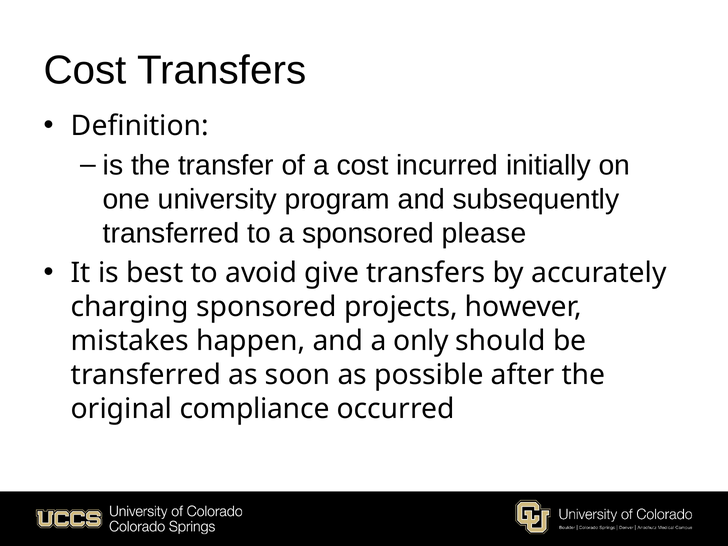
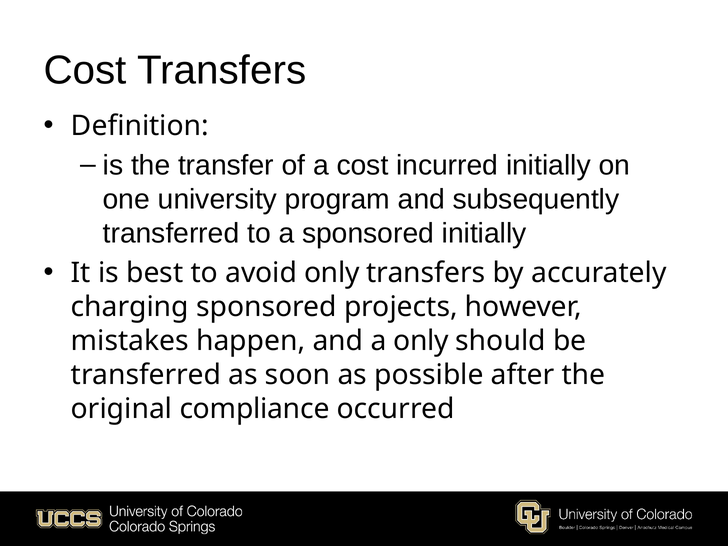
sponsored please: please -> initially (484, 233)
avoid give: give -> only (332, 273)
